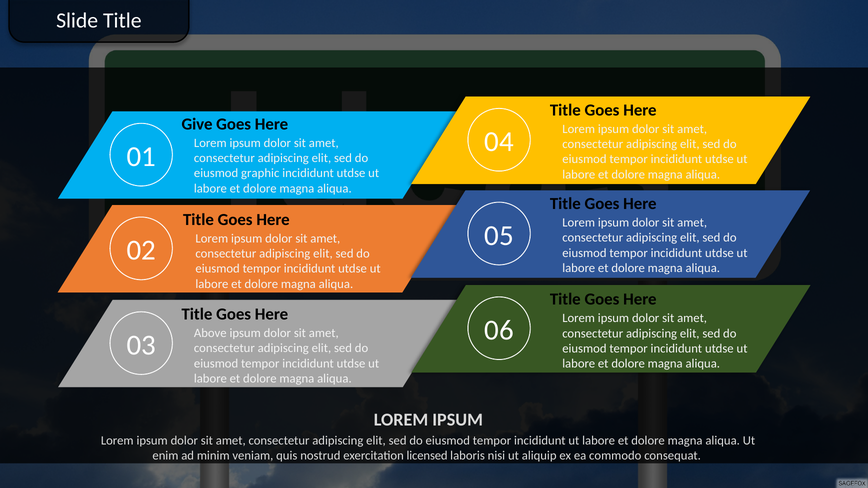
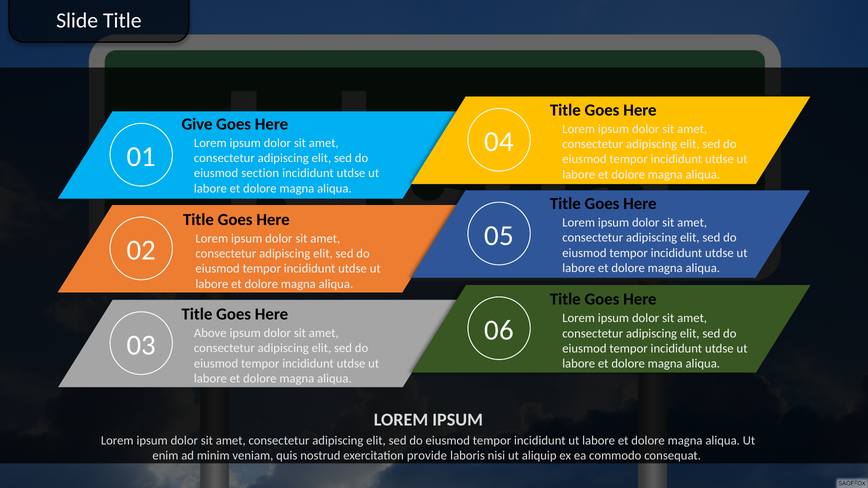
graphic: graphic -> section (260, 173)
licensed: licensed -> provide (427, 456)
